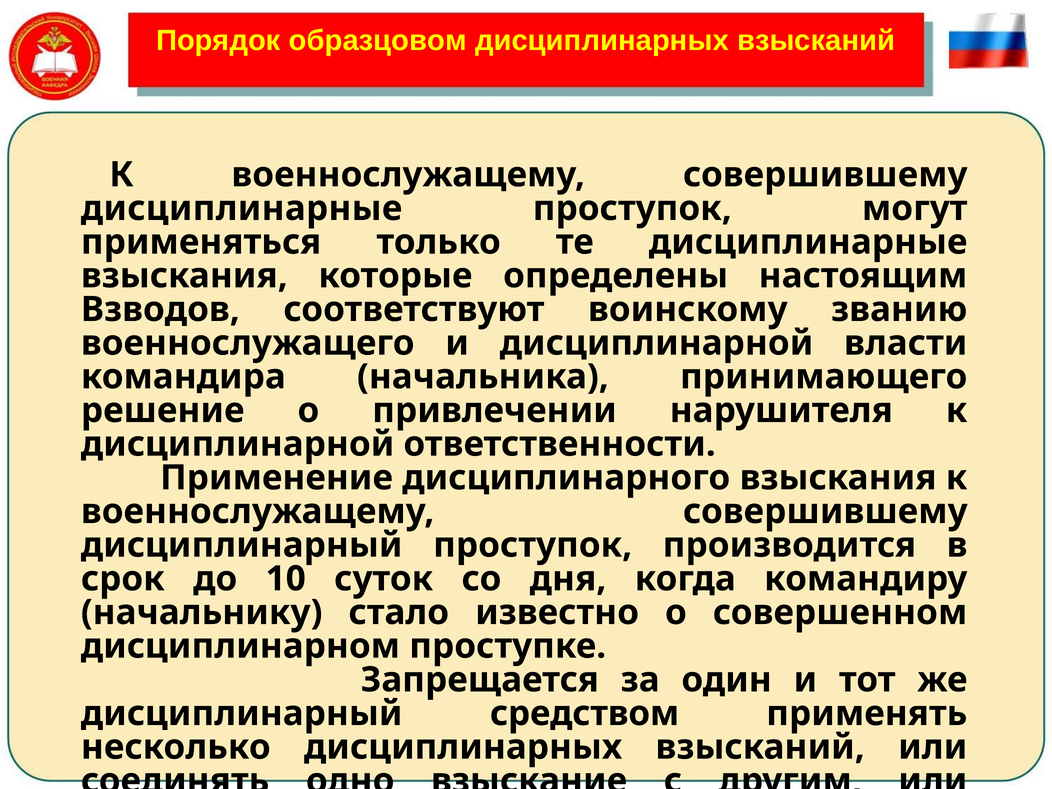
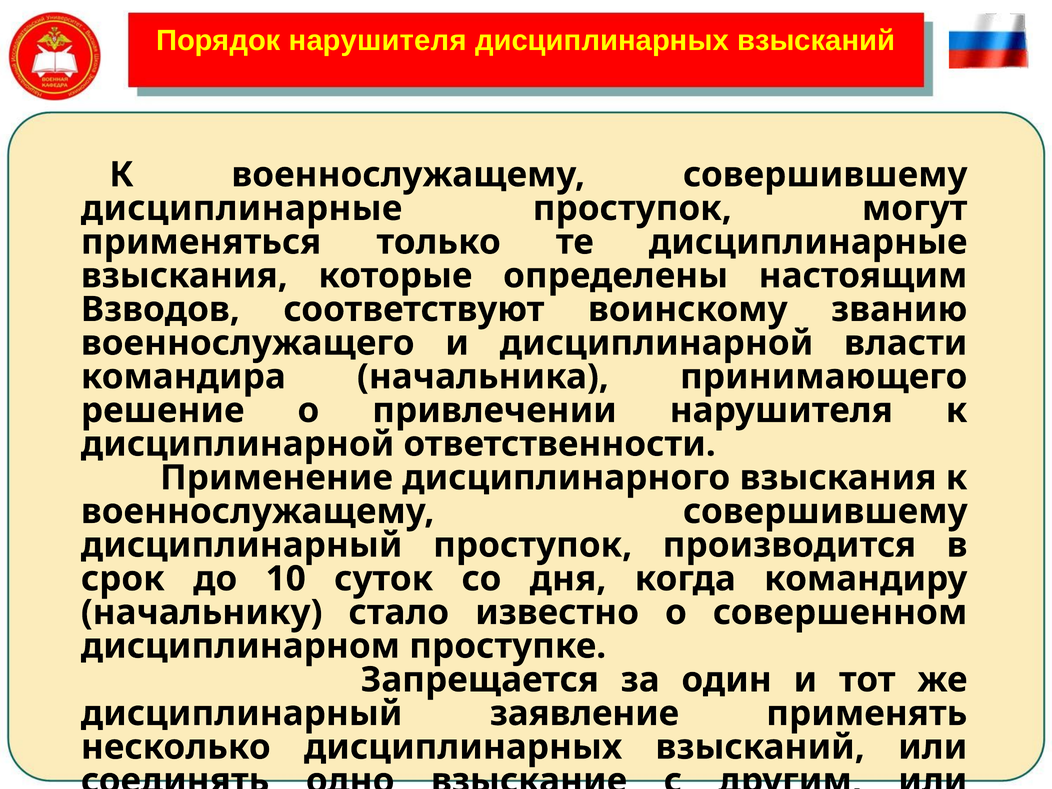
Порядок образцовом: образцовом -> нарушителя (378, 41)
средством: средством -> заявление (584, 713)
